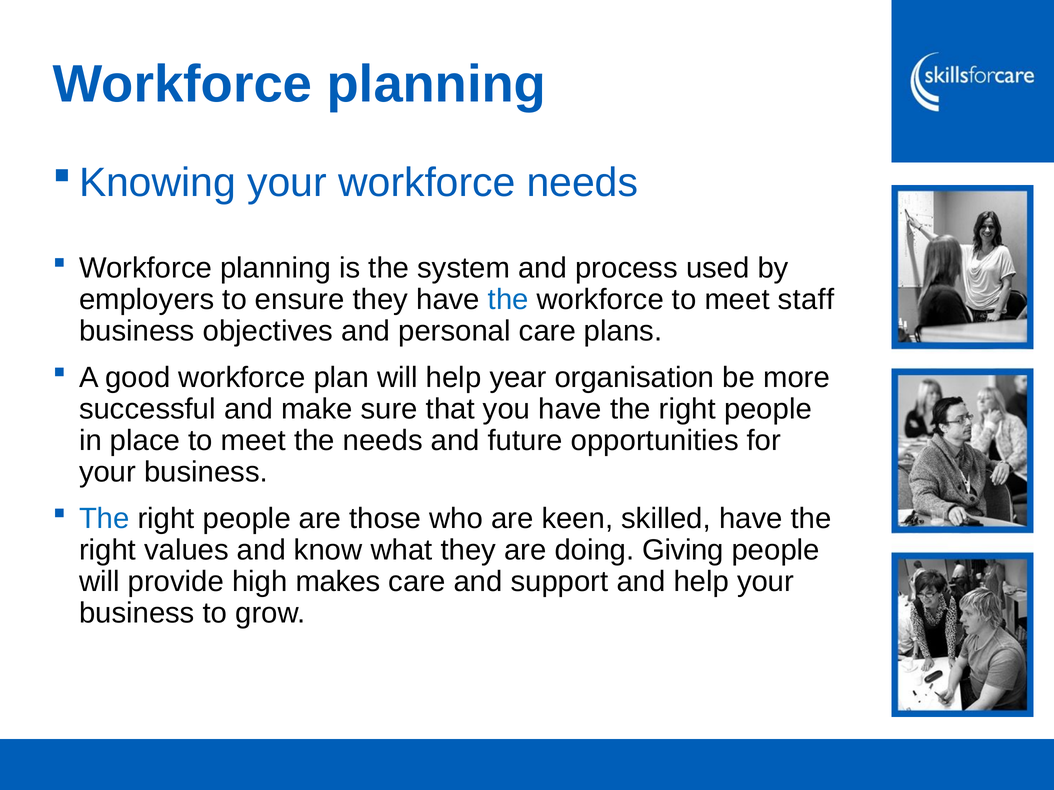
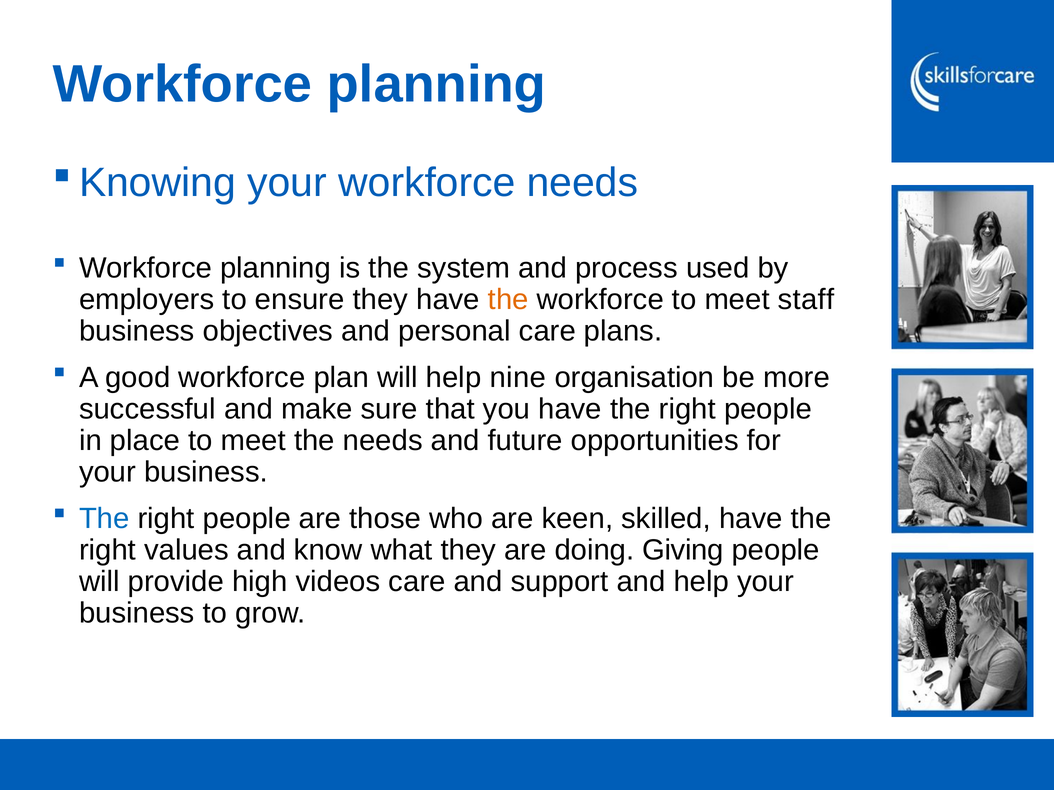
the colour: blue -> orange (508, 300)
year: year -> nine (518, 378)
makes: makes -> videos (338, 582)
